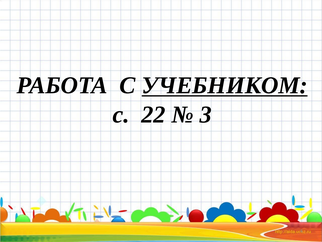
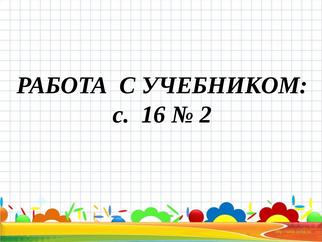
УЧЕБНИКОМ underline: present -> none (225, 85)
22: 22 -> 16 (153, 114)
3: 3 -> 2 (206, 114)
